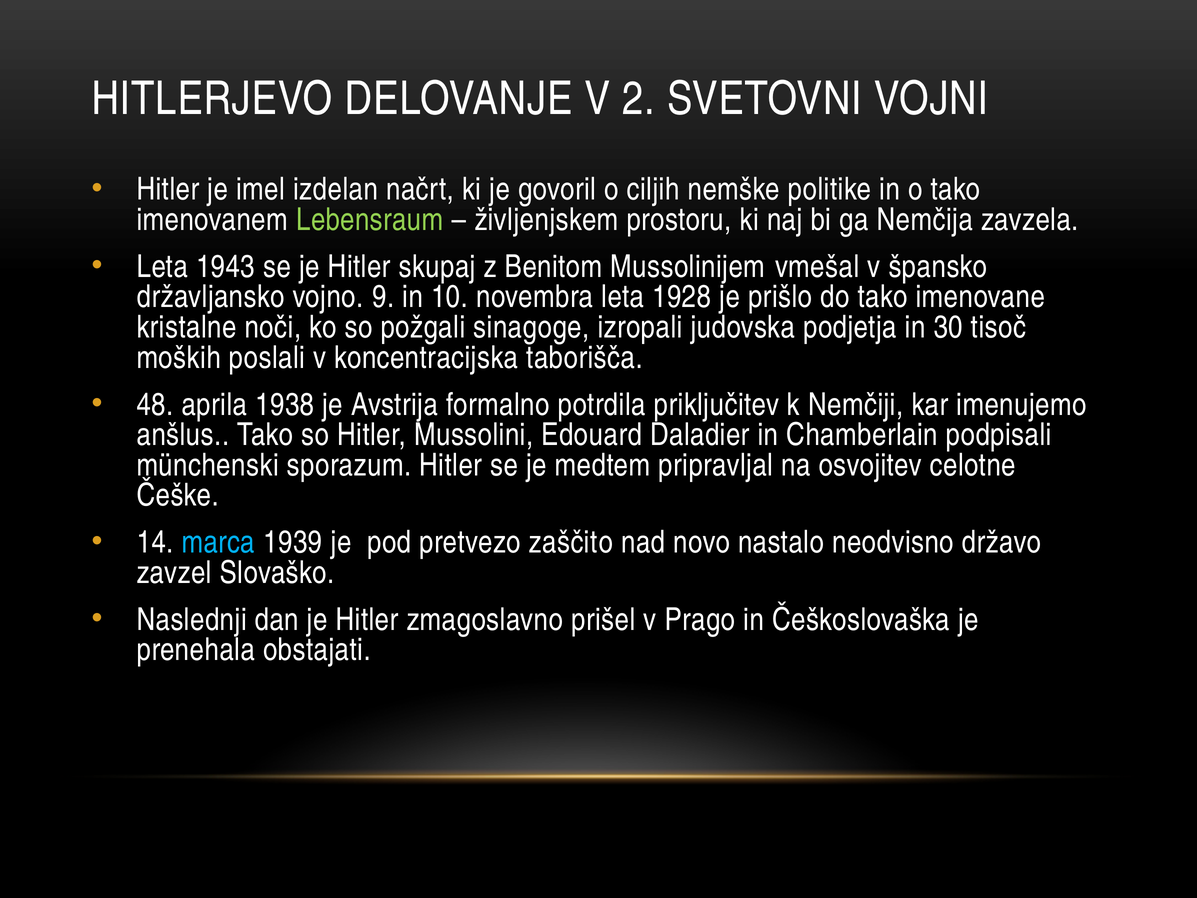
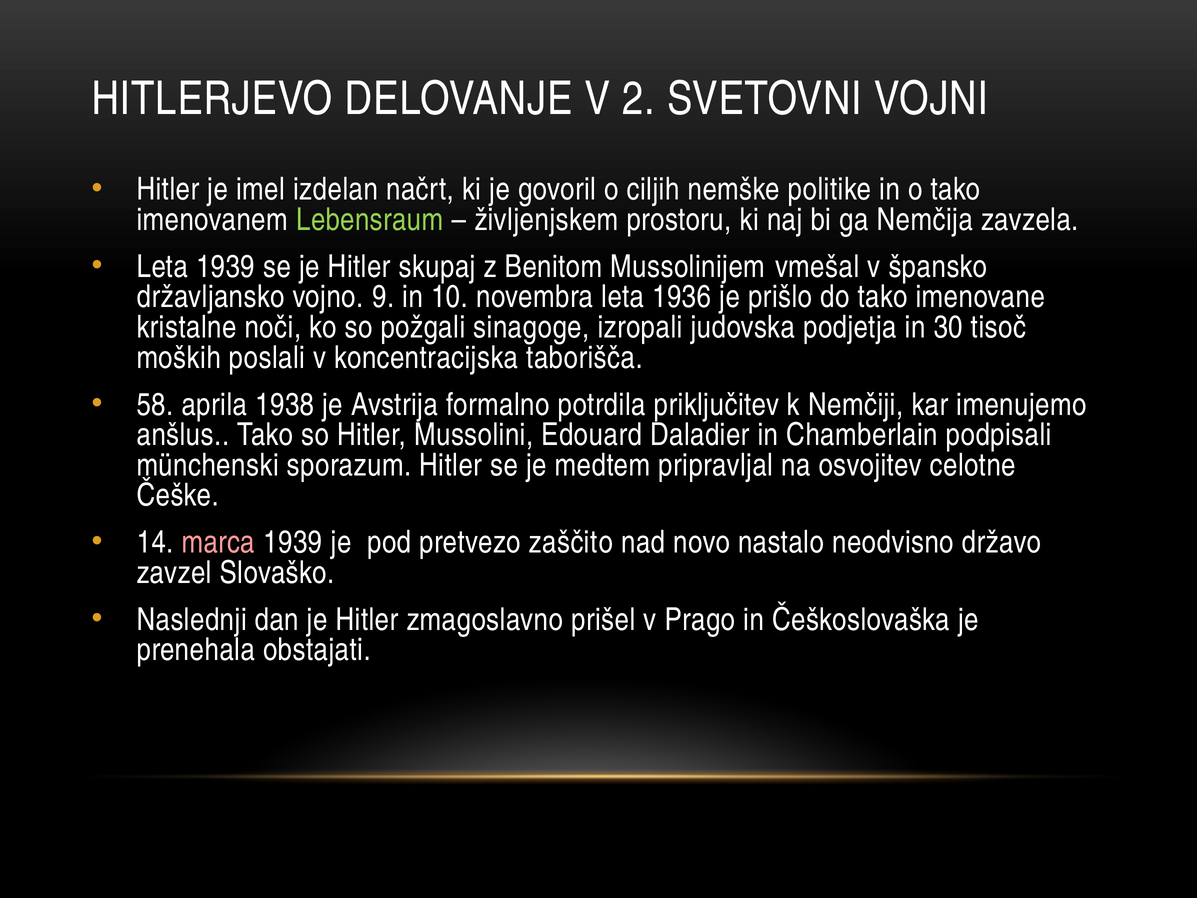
Leta 1943: 1943 -> 1939 (225, 267)
1928: 1928 -> 1936 (682, 297)
48: 48 -> 58 (155, 404)
marca colour: light blue -> pink (218, 542)
